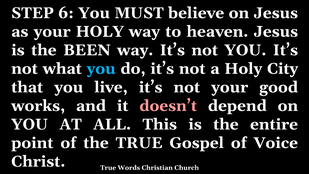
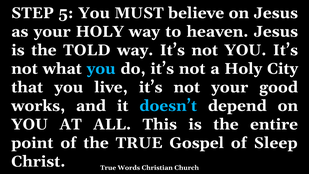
6: 6 -> 5 (66, 13)
BEEN: BEEN -> TOLD (87, 50)
doesn’t colour: pink -> light blue (168, 106)
Voice: Voice -> Sleep (276, 143)
